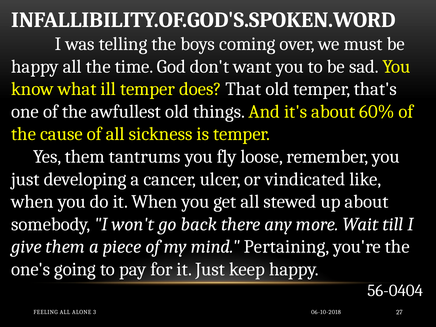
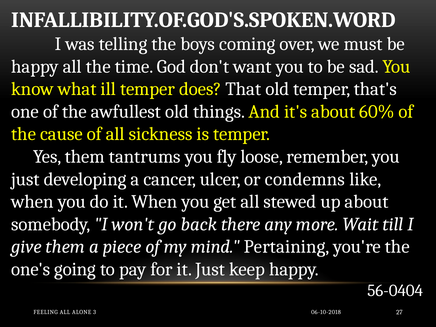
vindicated: vindicated -> condemns (305, 179)
